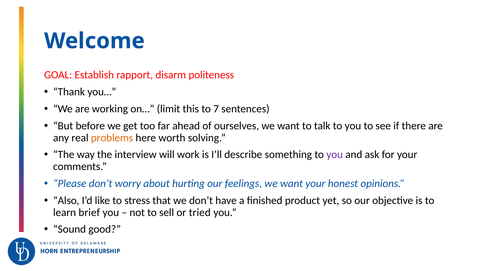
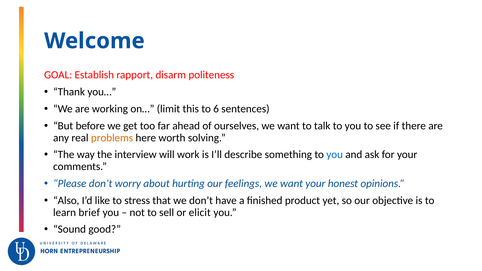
7: 7 -> 6 (216, 109)
you colour: purple -> blue (335, 155)
tried: tried -> elicit (200, 212)
